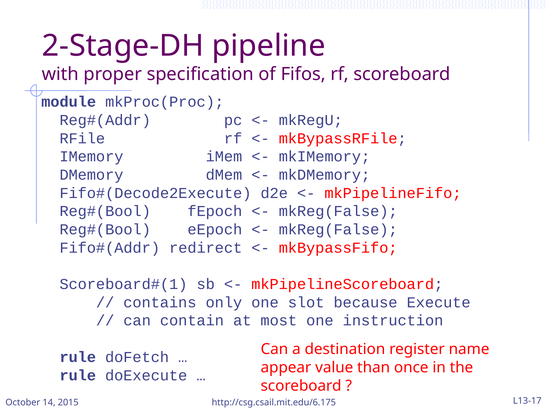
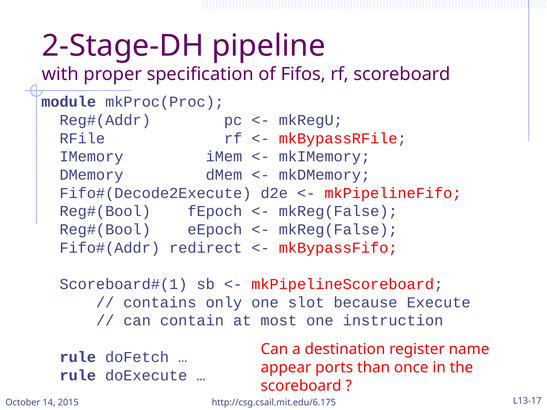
value: value -> ports (334, 368)
